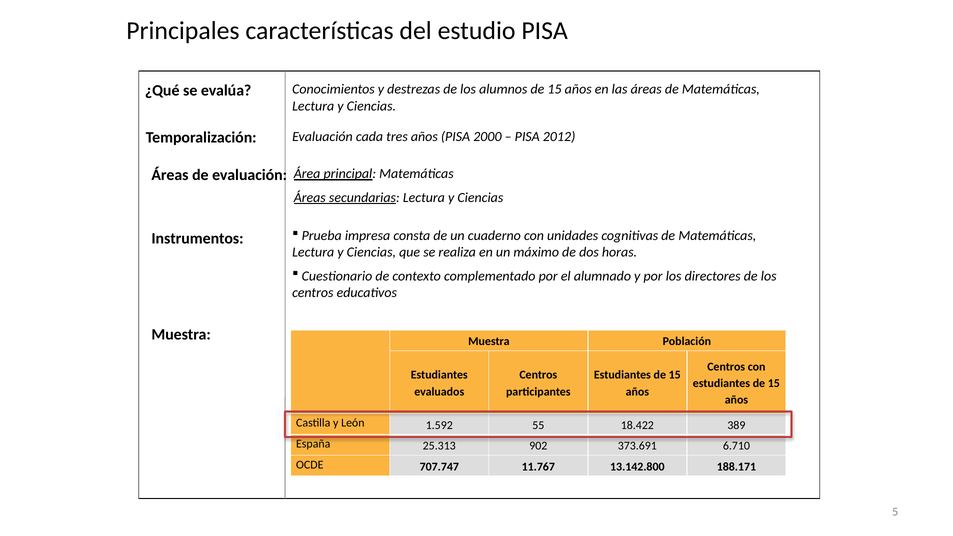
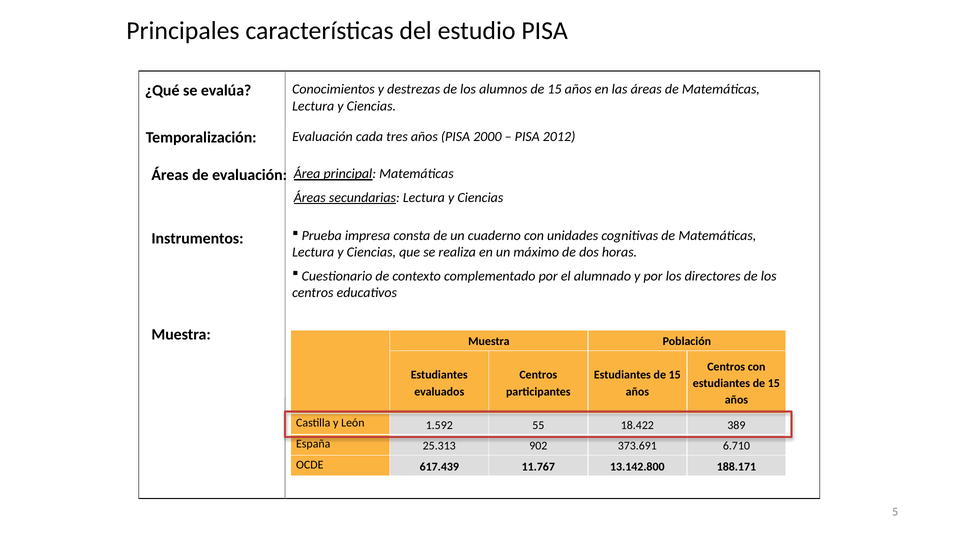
707.747: 707.747 -> 617.439 (439, 467)
